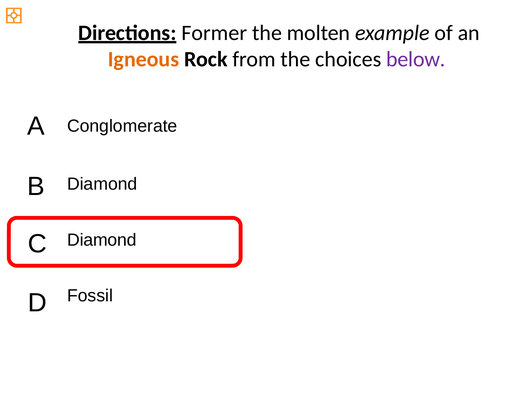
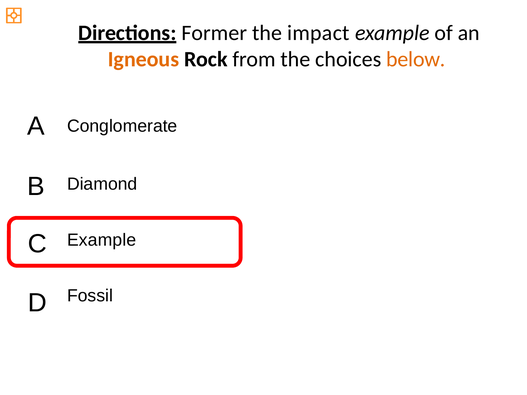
molten: molten -> impact (318, 33)
below colour: purple -> orange (416, 59)
Diamond: Diamond -> Example (102, 240)
